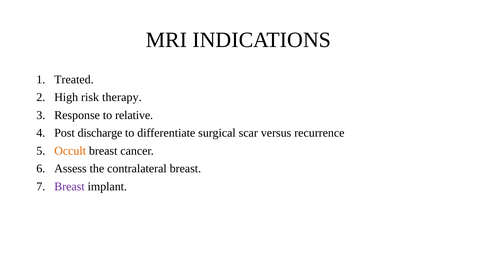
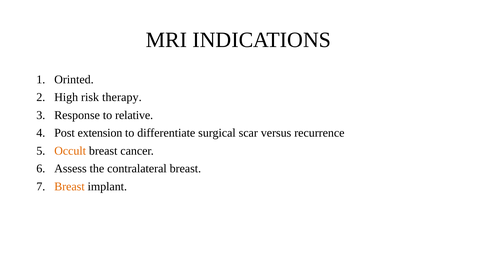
Treated: Treated -> Orinted (74, 80)
discharge: discharge -> extension (100, 133)
Breast colour: purple -> orange (69, 187)
